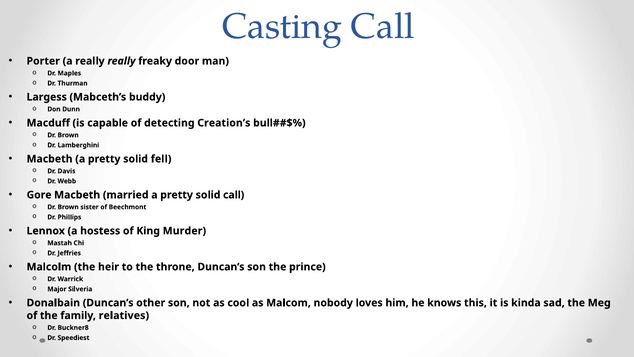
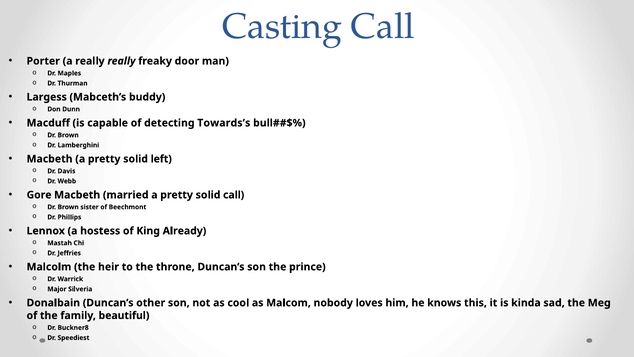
Creation’s: Creation’s -> Towards’s (224, 123)
fell: fell -> left (161, 159)
Murder: Murder -> Already (184, 231)
relatives: relatives -> beautiful (124, 315)
